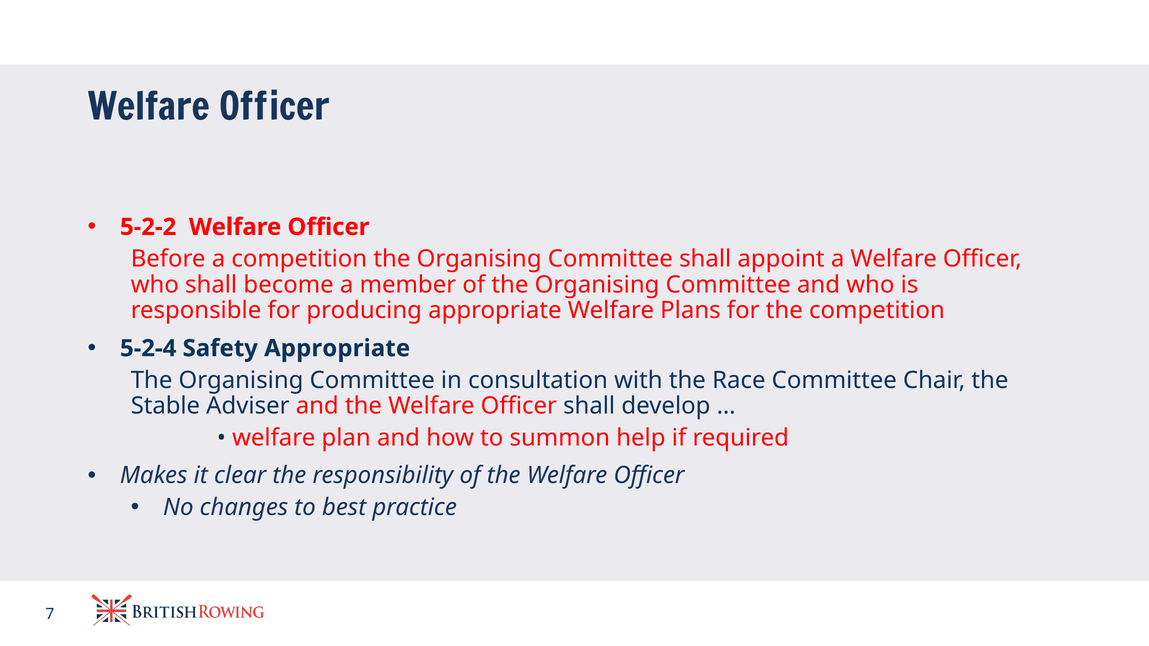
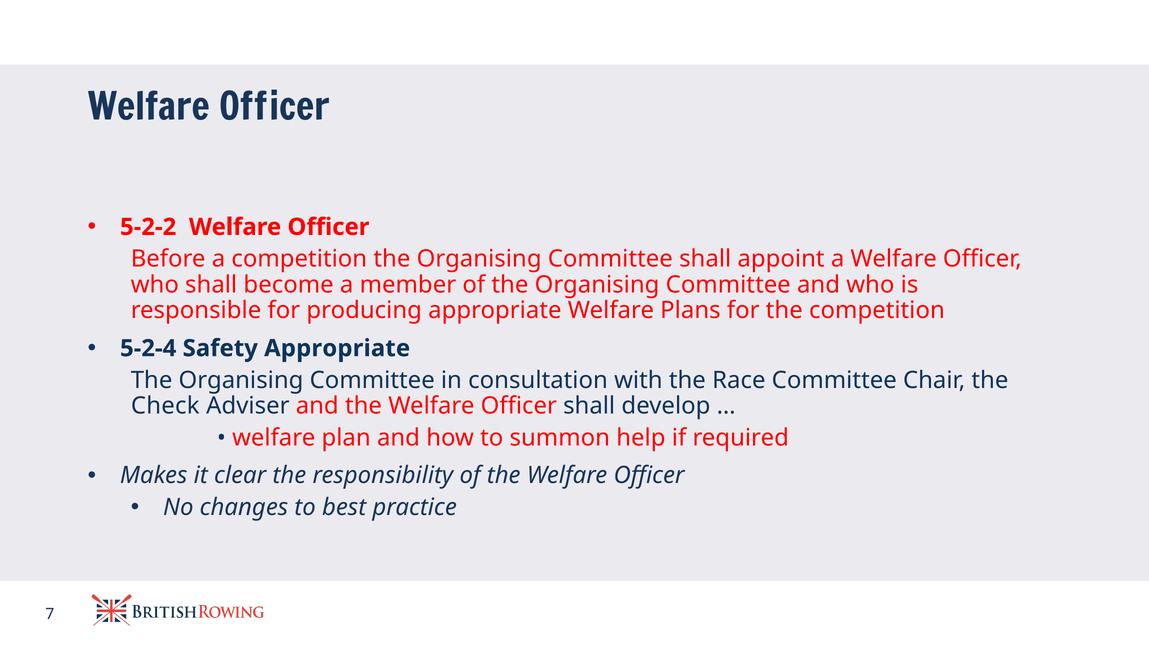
Stable: Stable -> Check (165, 406)
